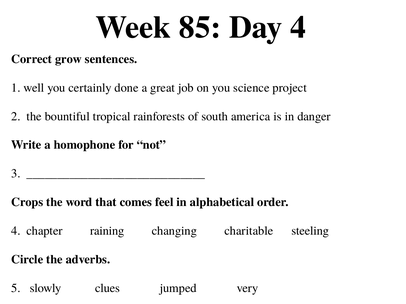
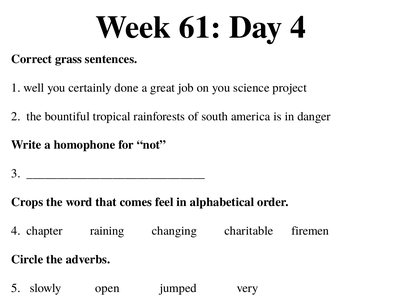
85: 85 -> 61 (200, 28)
grow: grow -> grass (69, 59)
steeling: steeling -> firemen (310, 231)
clues: clues -> open (107, 289)
